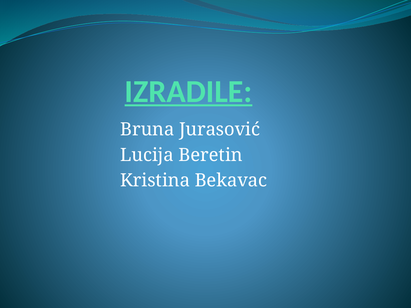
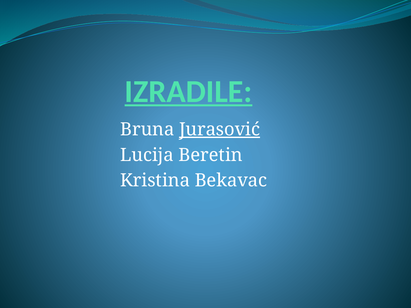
Jurasović underline: none -> present (220, 130)
